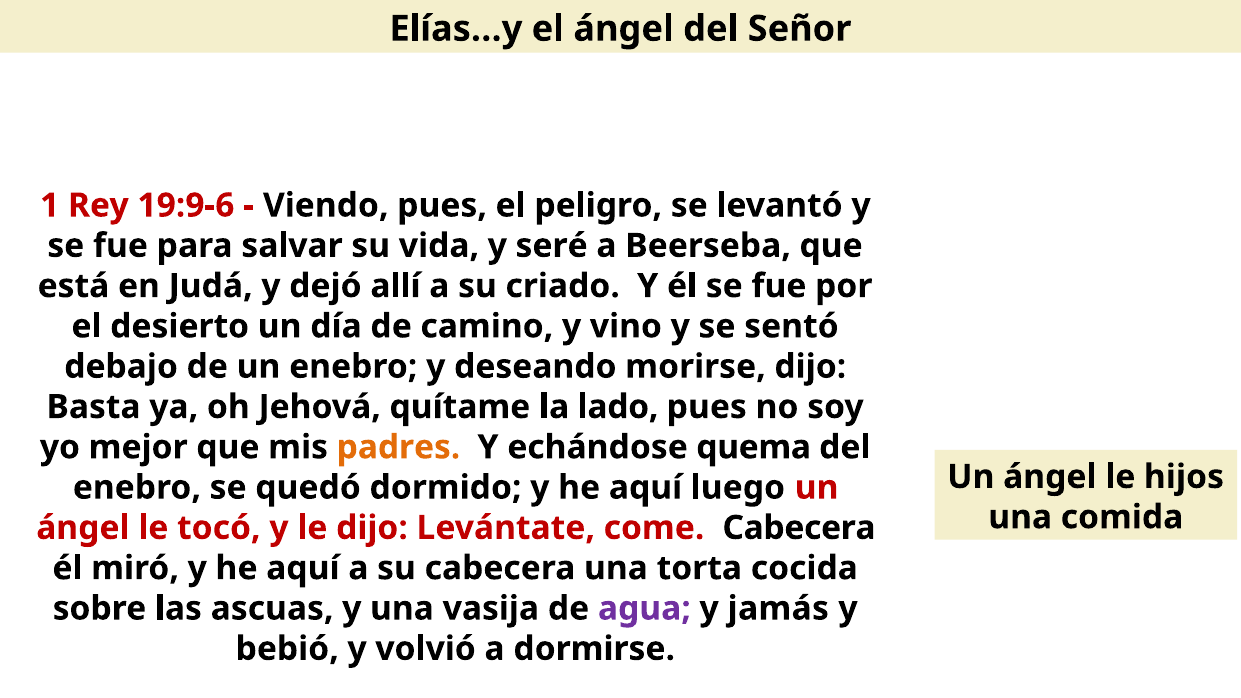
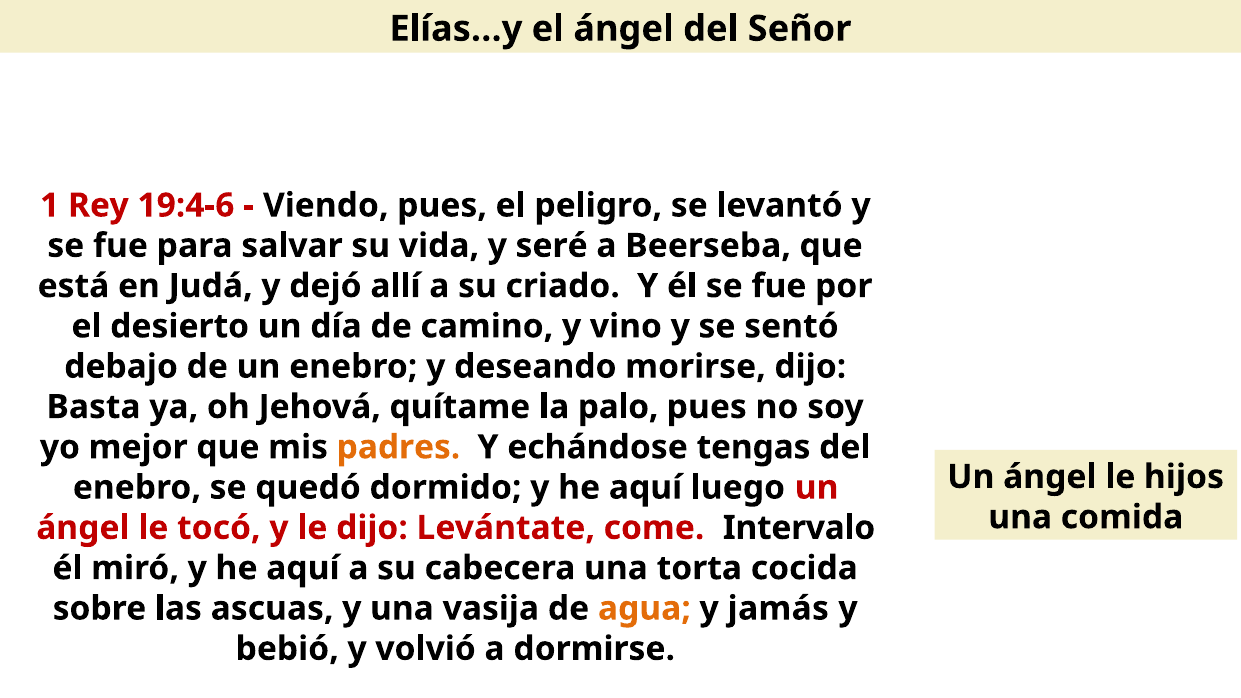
19:9-6: 19:9-6 -> 19:4-6 (186, 205)
lado: lado -> palo (618, 407)
quema: quema -> tengas (754, 447)
come Cabecera: Cabecera -> Intervalo (799, 528)
agua colour: purple -> orange (644, 609)
